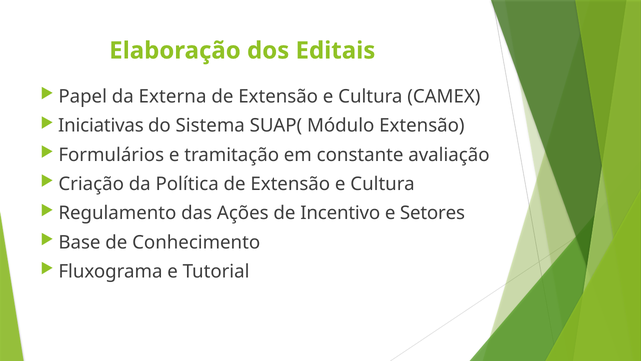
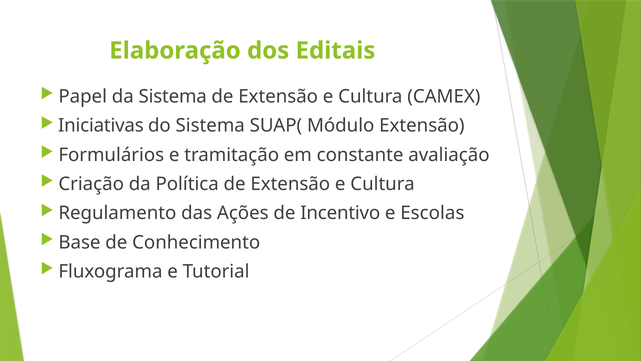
da Externa: Externa -> Sistema (173, 97)
Setores: Setores -> Escolas (432, 213)
